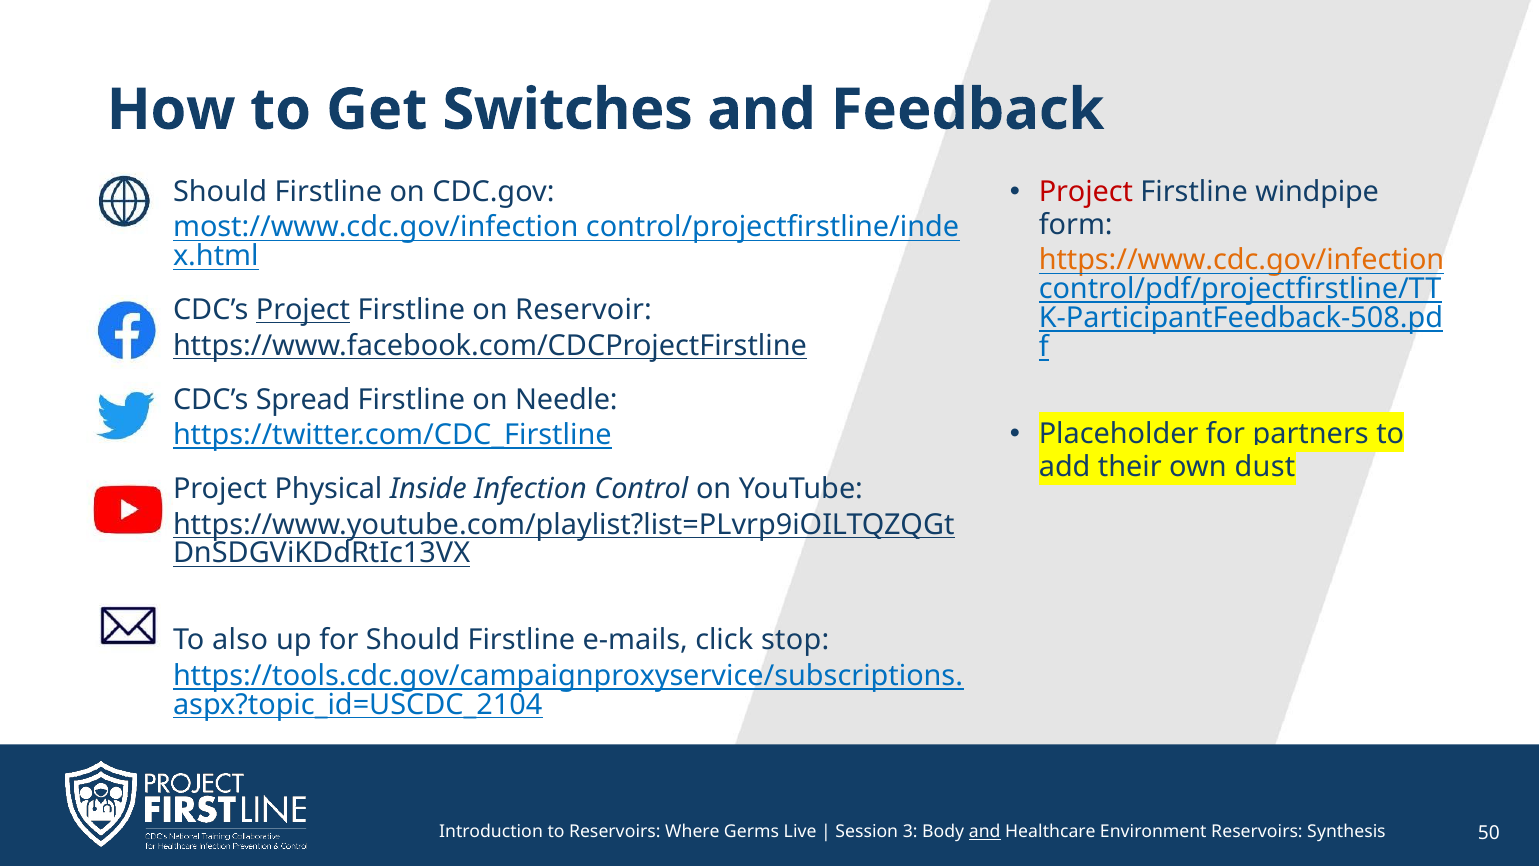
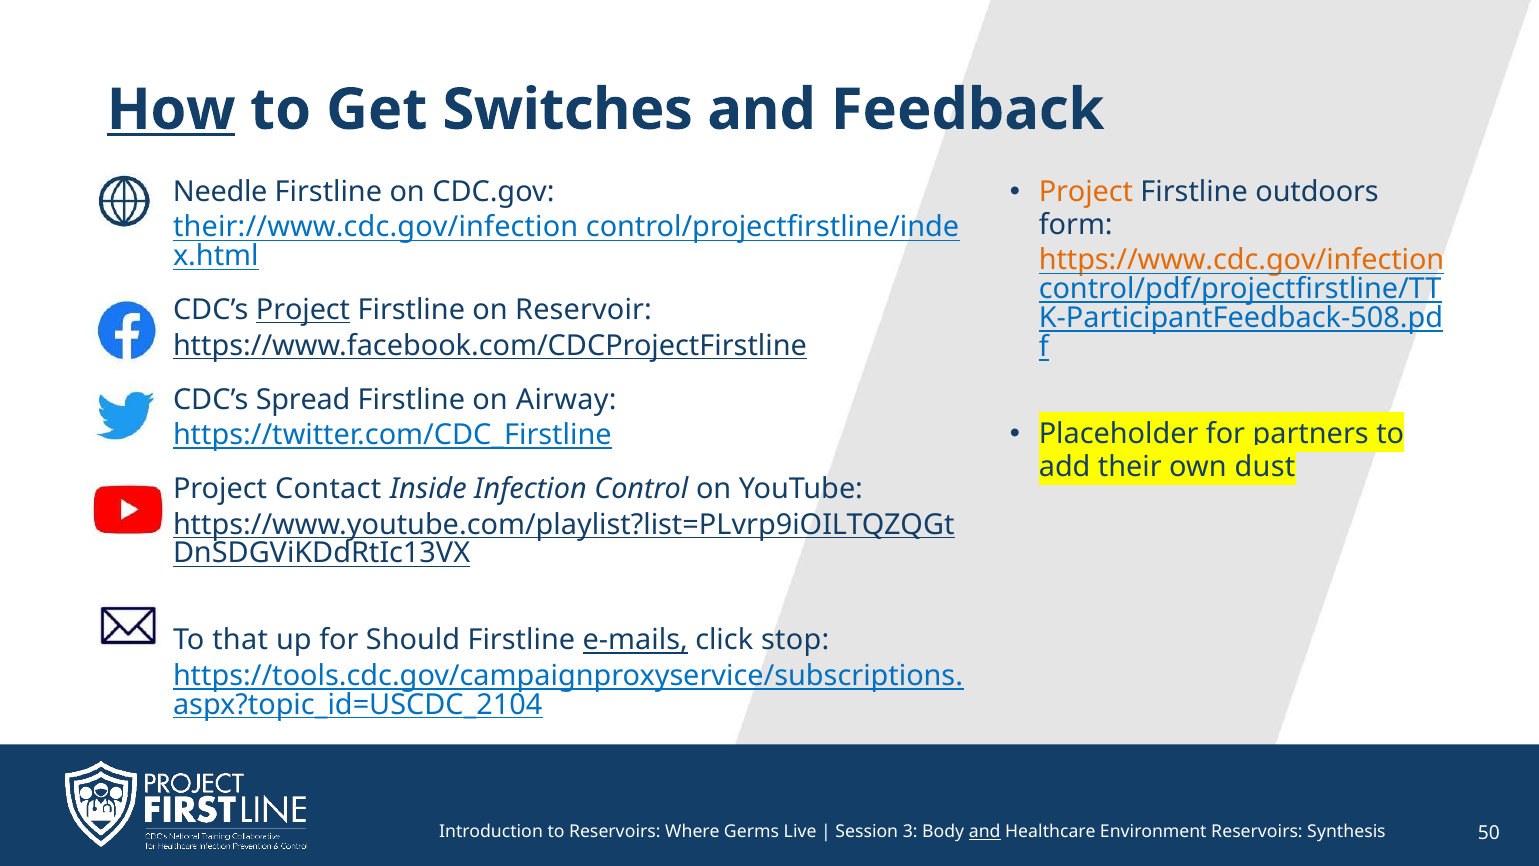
How underline: none -> present (171, 110)
Project colour: red -> orange (1086, 192)
windpipe: windpipe -> outdoors (1317, 192)
Should: Should -> Needle (220, 192)
most://www.cdc.gov/infection: most://www.cdc.gov/infection -> their://www.cdc.gov/infection (376, 227)
Needle: Needle -> Airway (566, 400)
Physical: Physical -> Contact (328, 489)
also: also -> that (240, 640)
e-mails underline: none -> present (635, 640)
